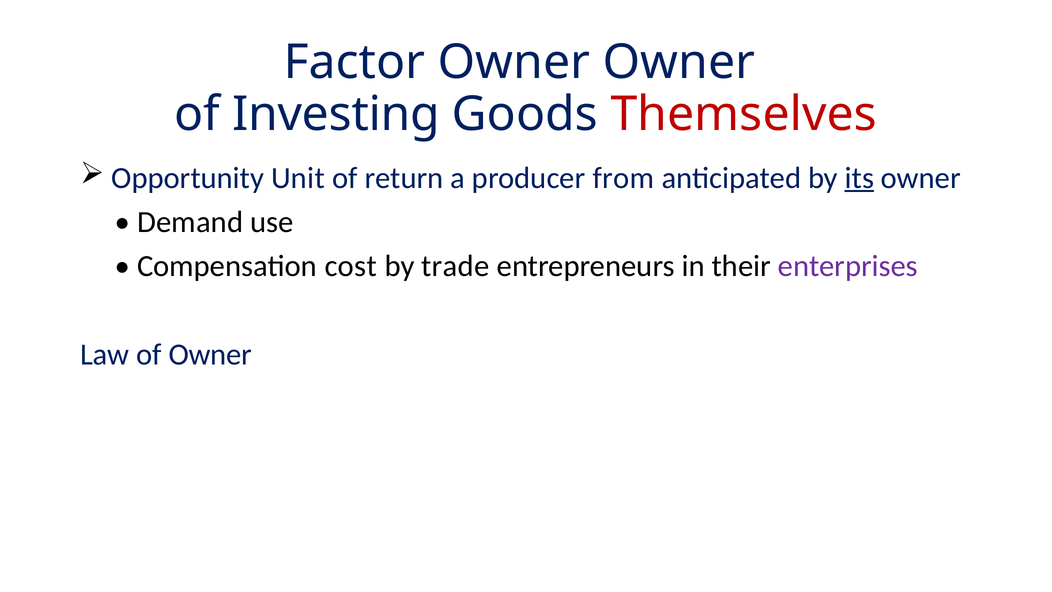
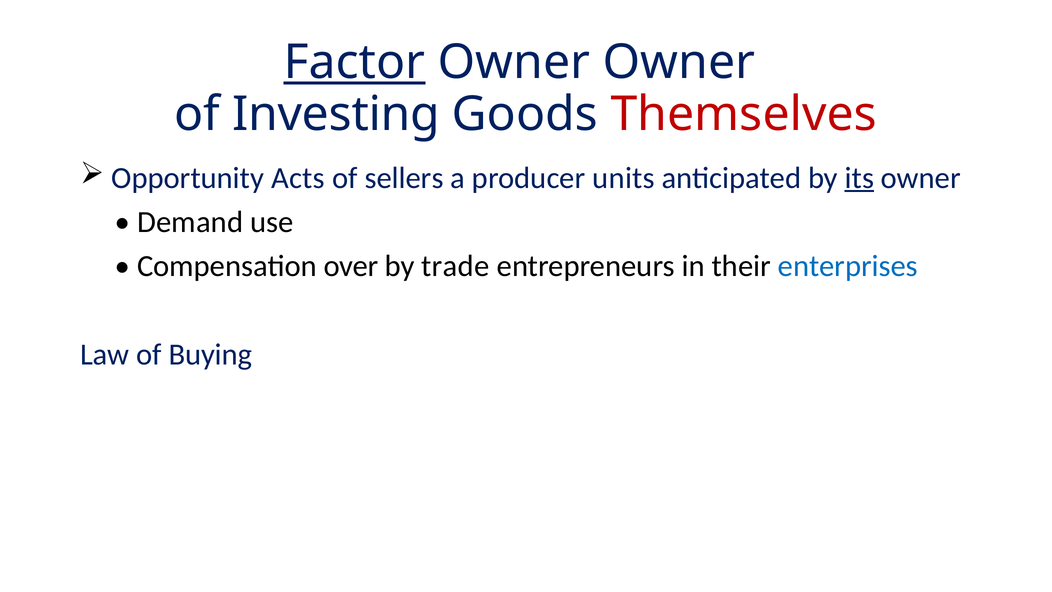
Factor underline: none -> present (354, 62)
Unit: Unit -> Acts (298, 178)
return: return -> sellers (404, 178)
from: from -> units (624, 178)
cost: cost -> over (351, 266)
enterprises colour: purple -> blue (848, 266)
of Owner: Owner -> Buying (210, 354)
